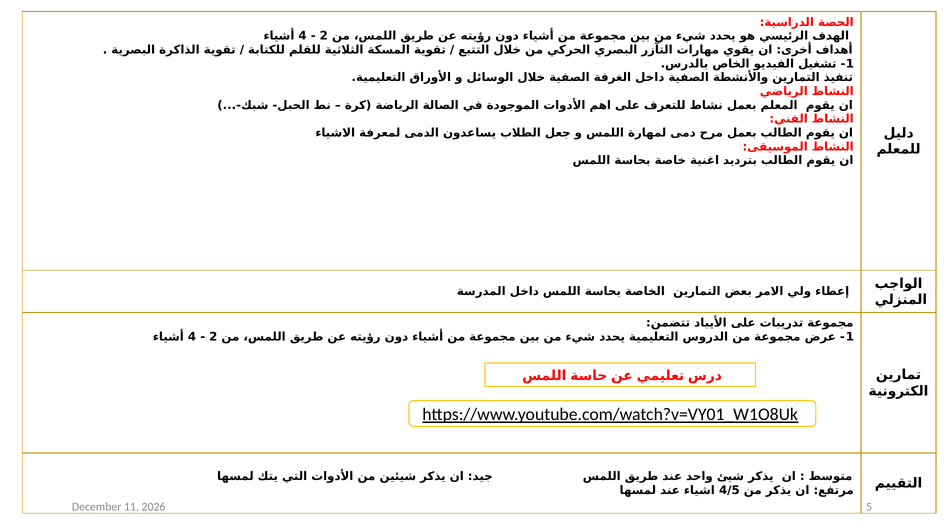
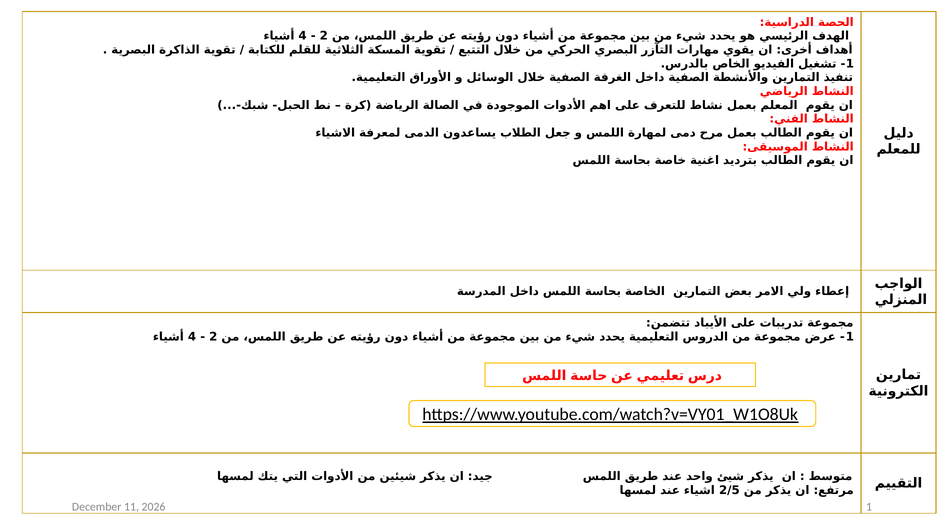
4/5: 4/5 -> 2/5 (729, 490)
5: 5 -> 1 (869, 507)
